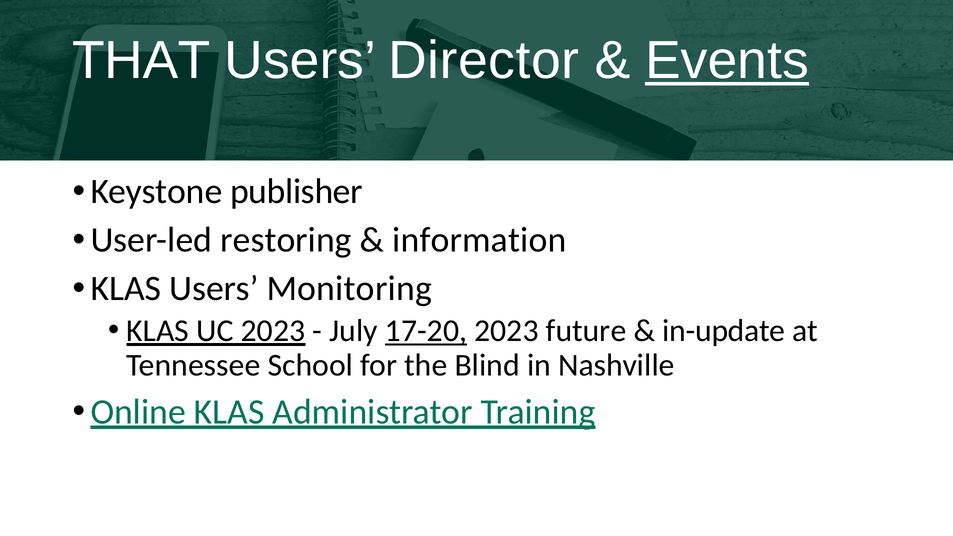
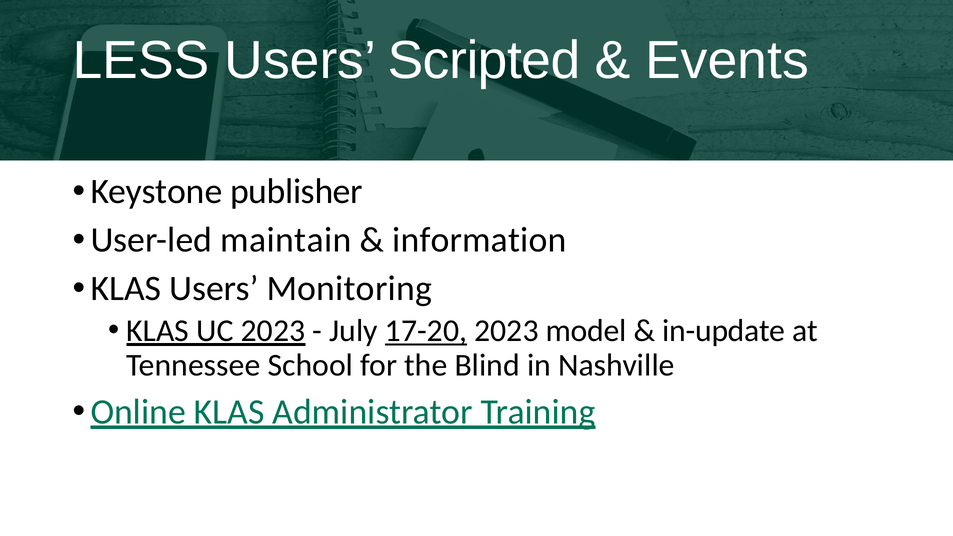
THAT: THAT -> LESS (141, 61)
Director: Director -> Scripted (484, 61)
Events underline: present -> none (727, 61)
restoring: restoring -> maintain (286, 240)
future: future -> model (586, 331)
